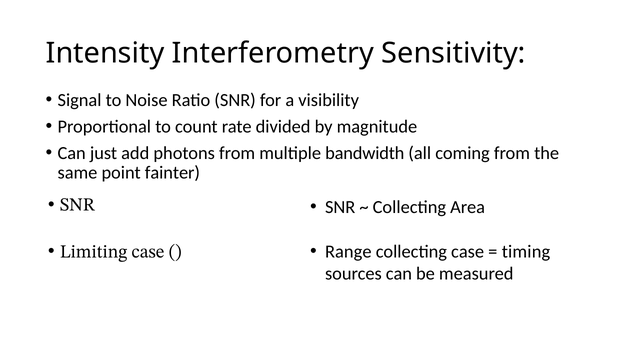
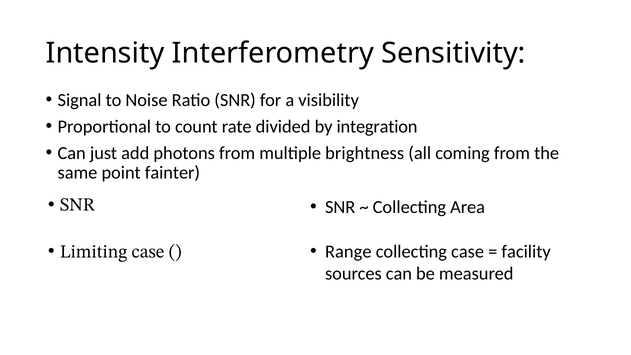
magnitude: magnitude -> integration (377, 127)
bandwidth: bandwidth -> brightness (365, 153)
timing: timing -> facility (526, 251)
